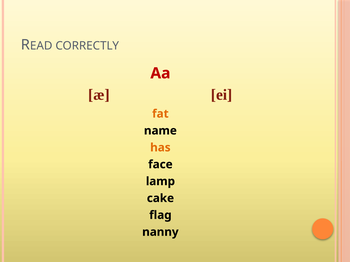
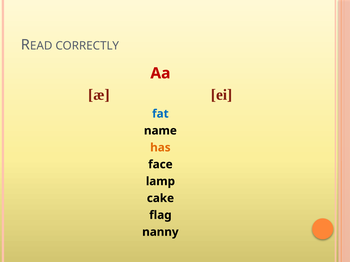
fat colour: orange -> blue (160, 114)
